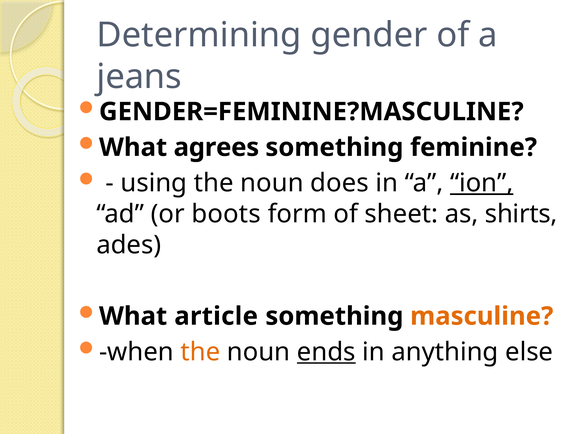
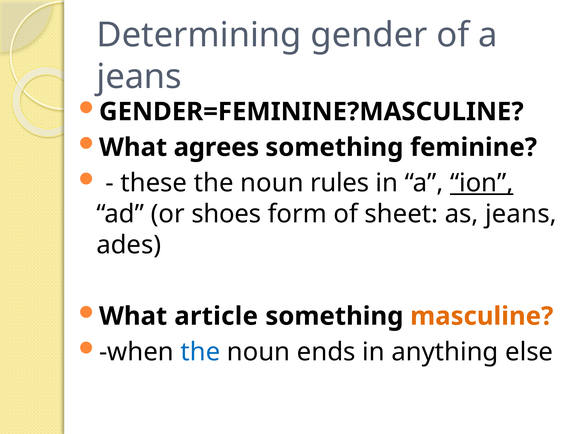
using: using -> these (154, 183)
does: does -> rules (340, 183)
boots: boots -> shoes (226, 214)
as shirts: shirts -> jeans (521, 214)
the colour: orange -> blue (200, 352)
ends underline: present -> none (326, 352)
